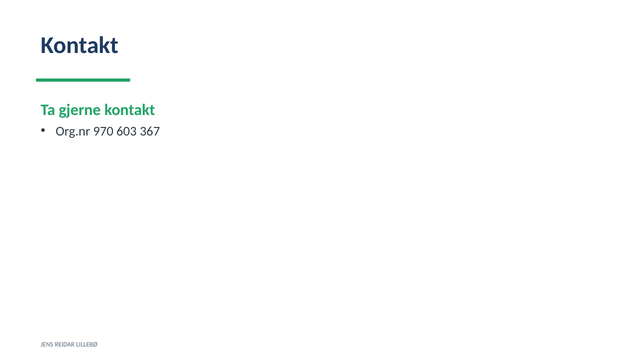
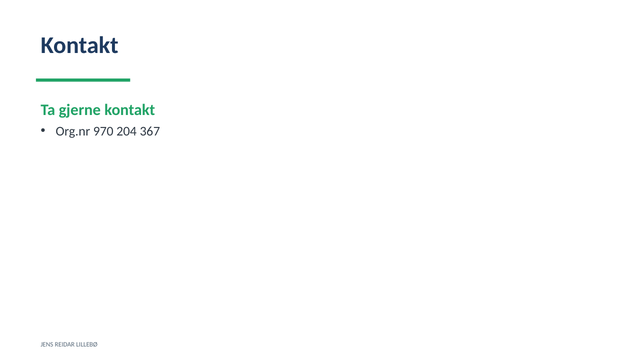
603: 603 -> 204 (127, 131)
